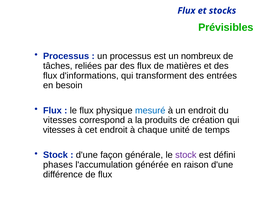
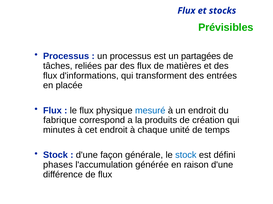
nombreux: nombreux -> partagées (201, 56)
besoin: besoin -> placée (69, 86)
vitesses: vitesses -> fabrique (60, 121)
vitesses: vitesses -> minutes (59, 130)
stock colour: purple -> blue (186, 156)
